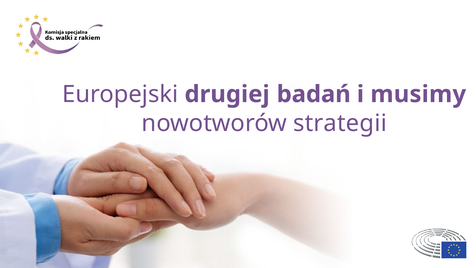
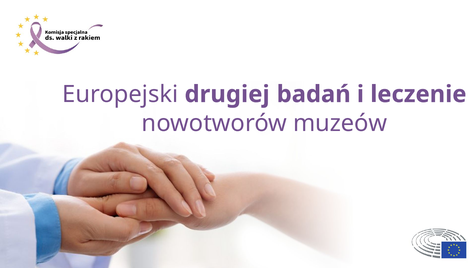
musimy: musimy -> leczenie (418, 94)
strategii: strategii -> muzeów (340, 123)
